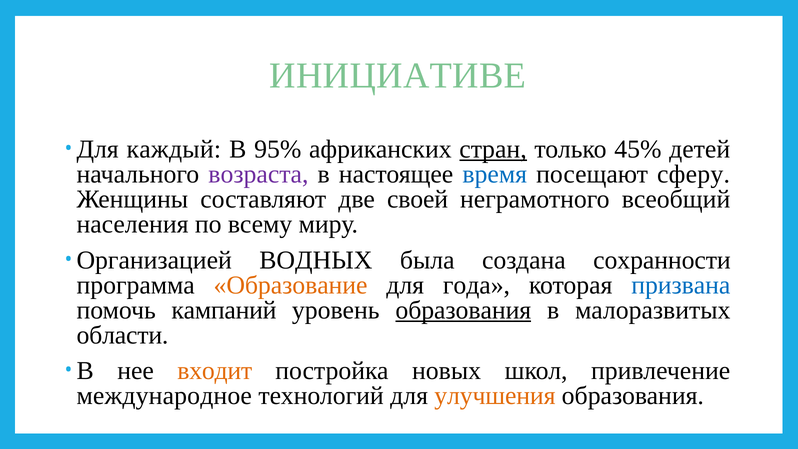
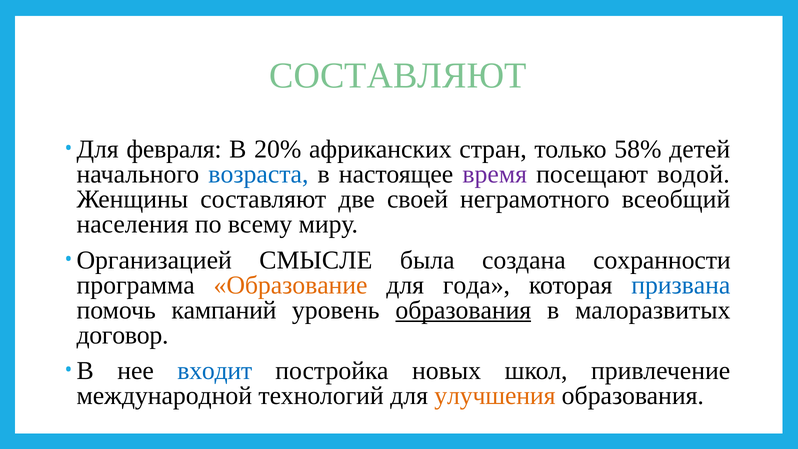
ИНИЦИАТИВЕ: ИНИЦИАТИВЕ -> СОСТАВЛЯЮТ (398, 76)
каждый: каждый -> февраля (174, 149)
95%: 95% -> 20% (278, 149)
стран underline: present -> none (493, 149)
45%: 45% -> 58% (638, 149)
возраста colour: purple -> blue (258, 174)
время colour: blue -> purple (495, 174)
сферу: сферу -> водой (694, 174)
ВОДНЫХ: ВОДНЫХ -> СМЫСЛЕ (316, 260)
области: области -> договор (123, 335)
входит colour: orange -> blue (215, 371)
международное: международное -> международной (164, 396)
